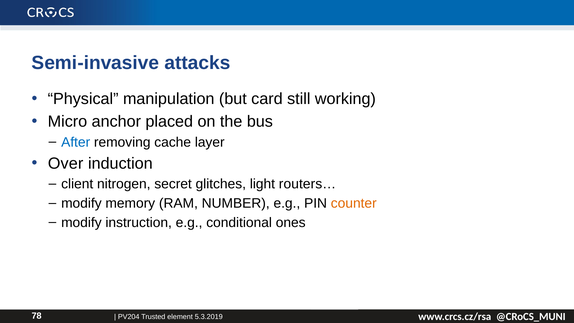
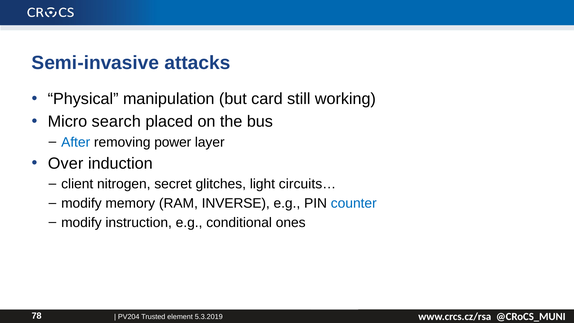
anchor: anchor -> search (116, 122)
cache: cache -> power (173, 142)
routers…: routers… -> circuits… (307, 184)
NUMBER: NUMBER -> INVERSE (236, 203)
counter colour: orange -> blue (354, 203)
